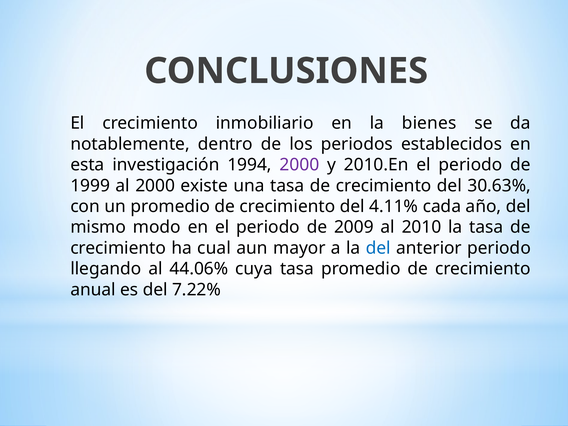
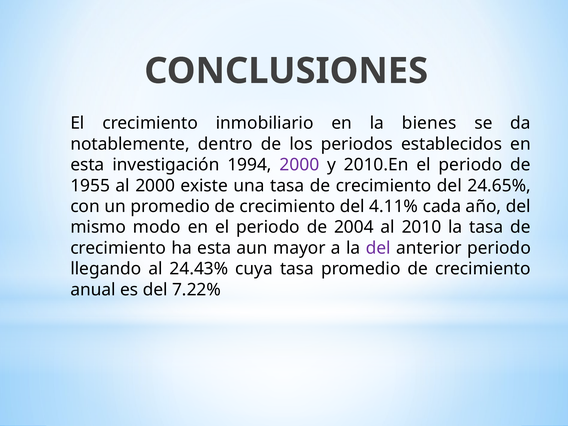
1999: 1999 -> 1955 (90, 186)
30.63%: 30.63% -> 24.65% (499, 186)
2009: 2009 -> 2004 (354, 227)
ha cual: cual -> esta (214, 248)
del colour: blue -> purple (378, 248)
44.06%: 44.06% -> 24.43% (199, 269)
